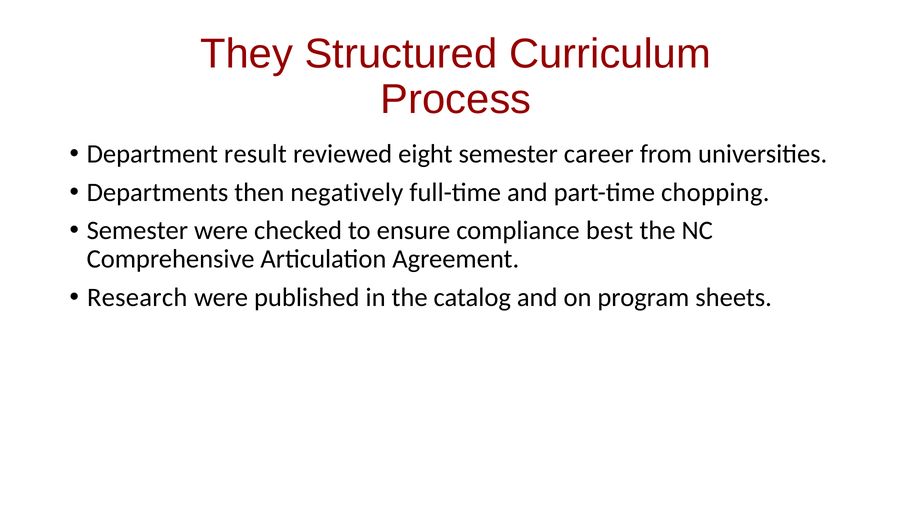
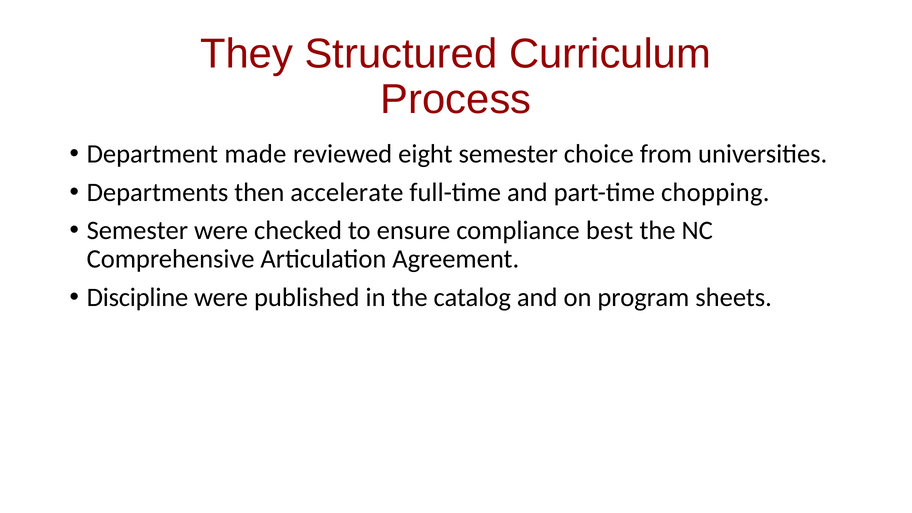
result: result -> made (255, 154)
career: career -> choice (599, 154)
negatively: negatively -> accelerate (347, 192)
Research: Research -> Discipline (137, 297)
